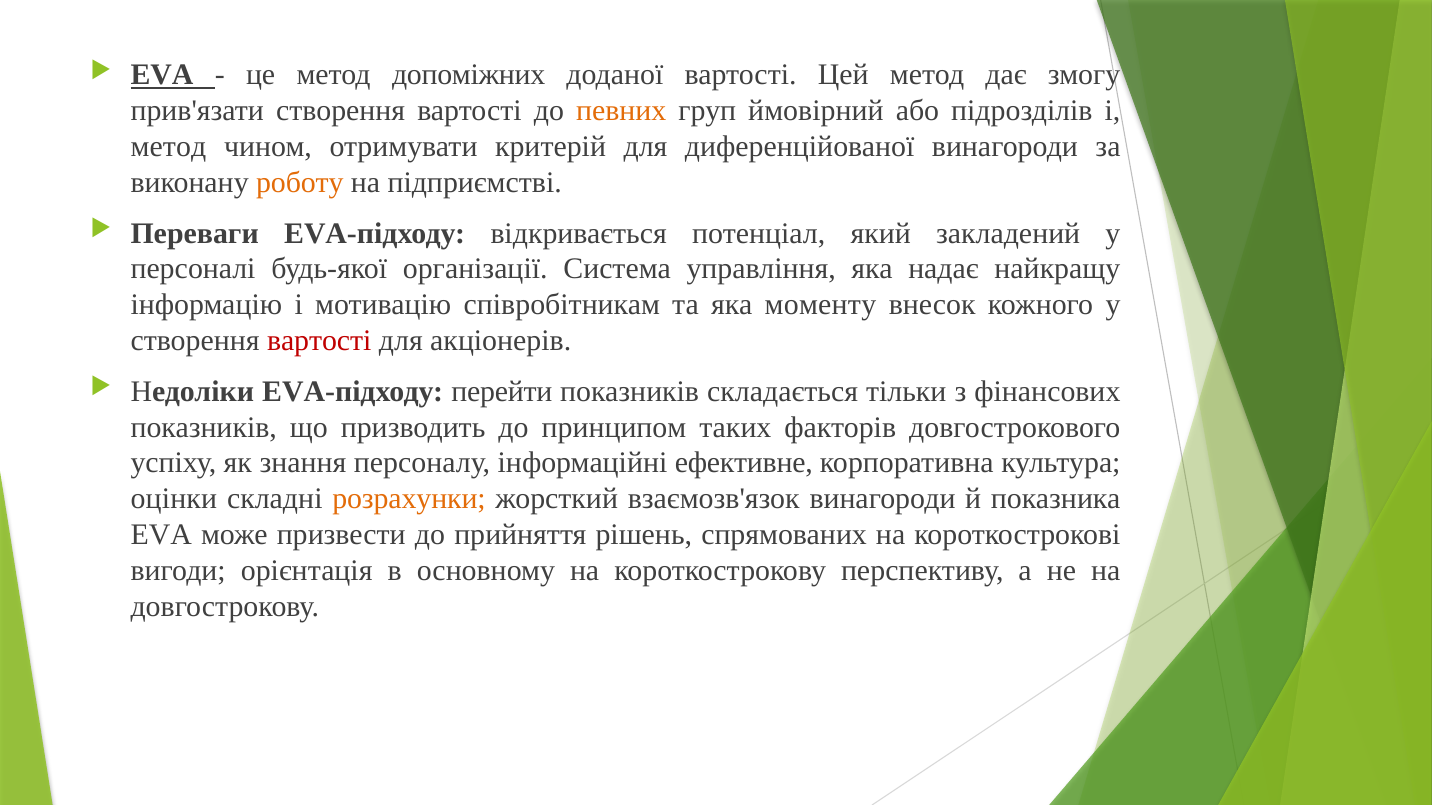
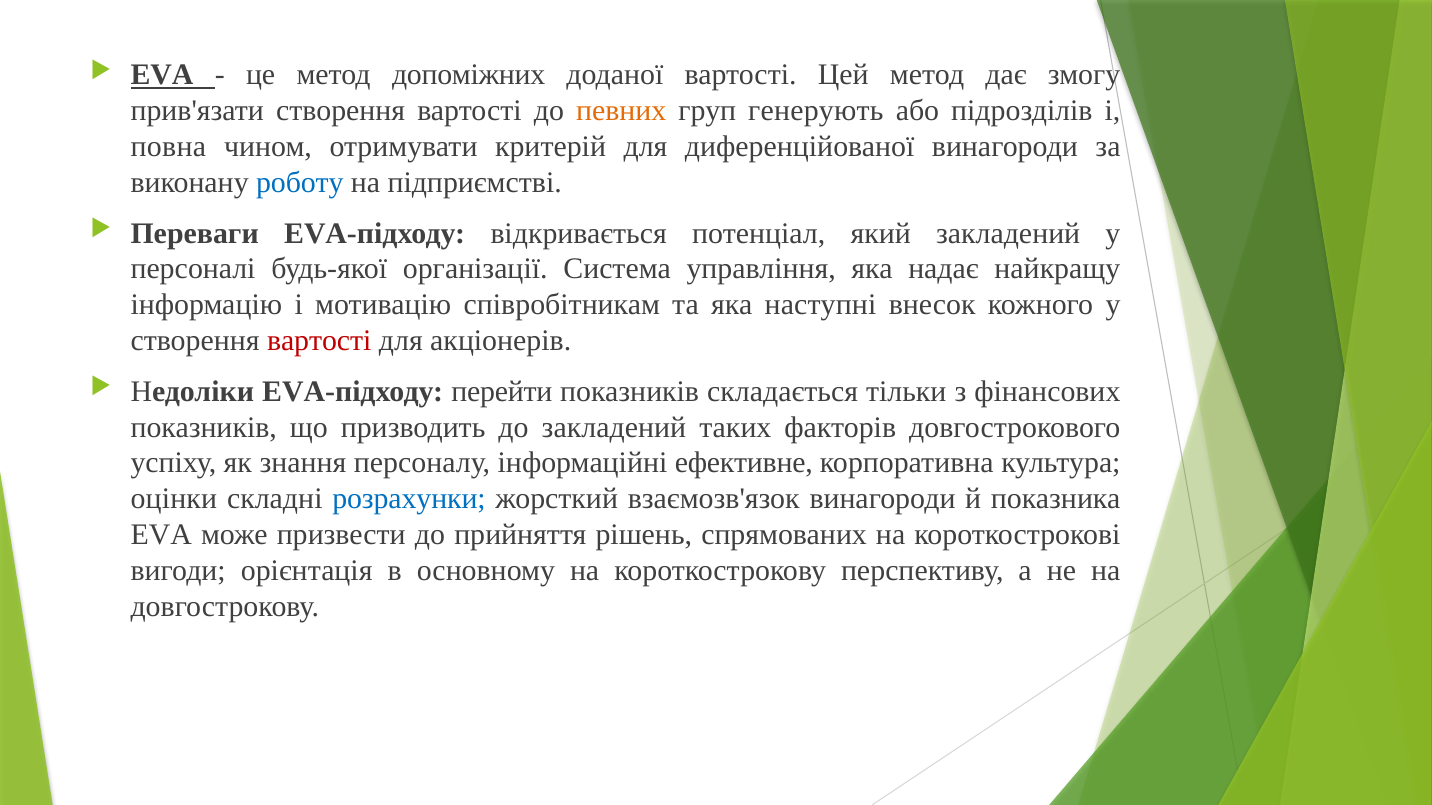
ймовірний: ймовірний -> генерують (816, 111)
метод: метод -> повна (168, 147)
роботу colour: orange -> blue (300, 183)
моменту: моменту -> наступні (820, 305)
до принципом: принципом -> закладений (614, 428)
розрахунки colour: orange -> blue (409, 499)
